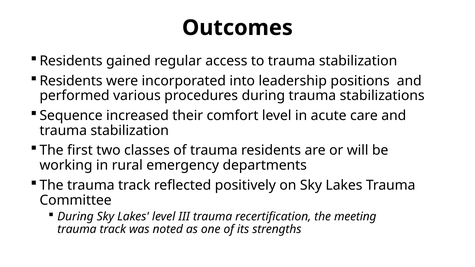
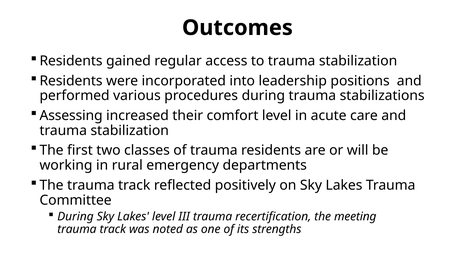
Sequence: Sequence -> Assessing (71, 116)
